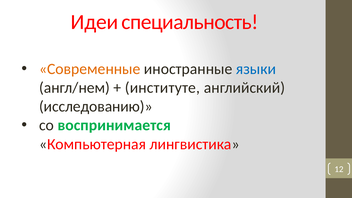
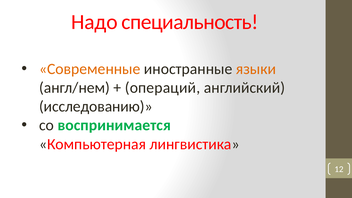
Идеи: Идеи -> Надо (94, 22)
языки colour: blue -> orange (256, 69)
институте: институте -> операций (163, 88)
